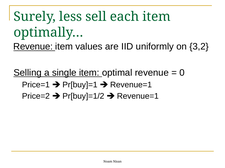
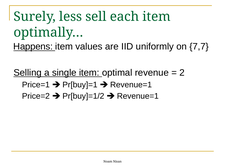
Revenue: Revenue -> Happens (33, 47)
3,2: 3,2 -> 7,7 (199, 47)
0: 0 -> 2 (182, 73)
